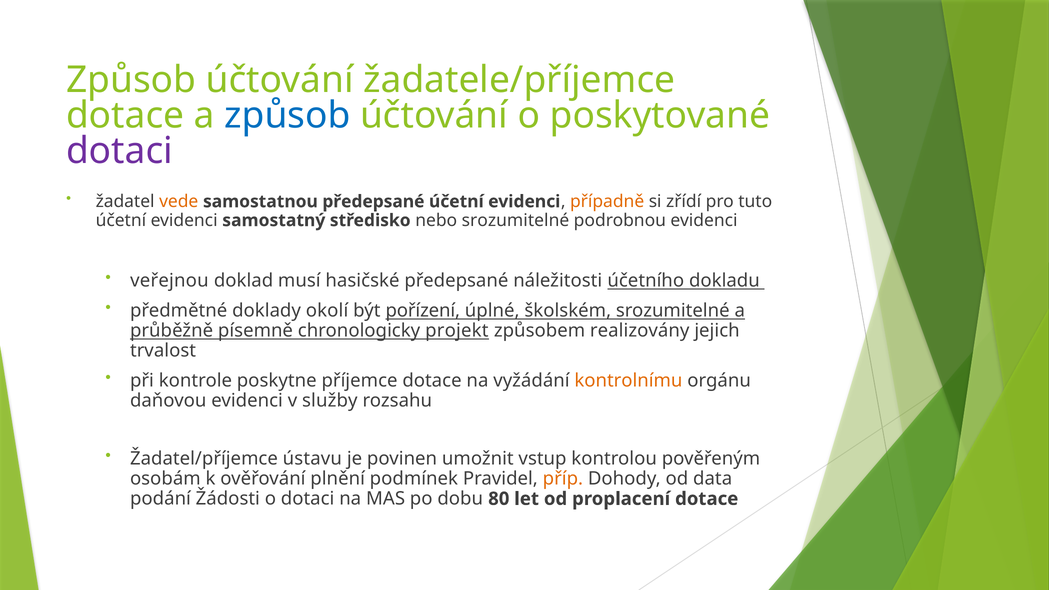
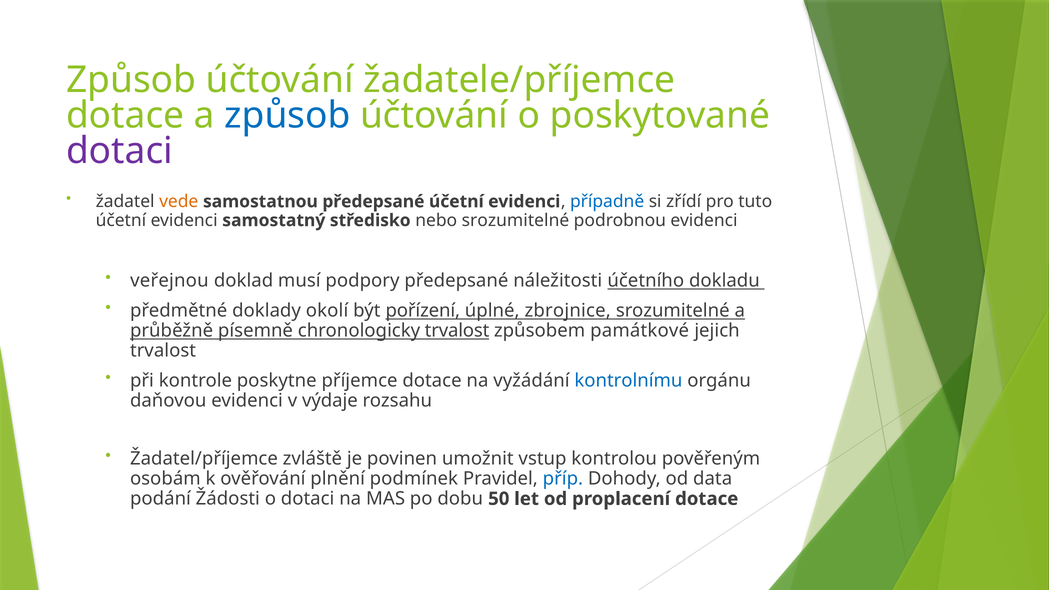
případně colour: orange -> blue (607, 202)
hasičské: hasičské -> podpory (362, 281)
školském: školském -> zbrojnice (568, 311)
chronologicky projekt: projekt -> trvalost (457, 331)
realizovány: realizovány -> památkové (640, 331)
kontrolnímu colour: orange -> blue (628, 381)
služby: služby -> výdaje (330, 401)
ústavu: ústavu -> zvláště (312, 459)
příp colour: orange -> blue (563, 479)
80: 80 -> 50 (499, 499)
